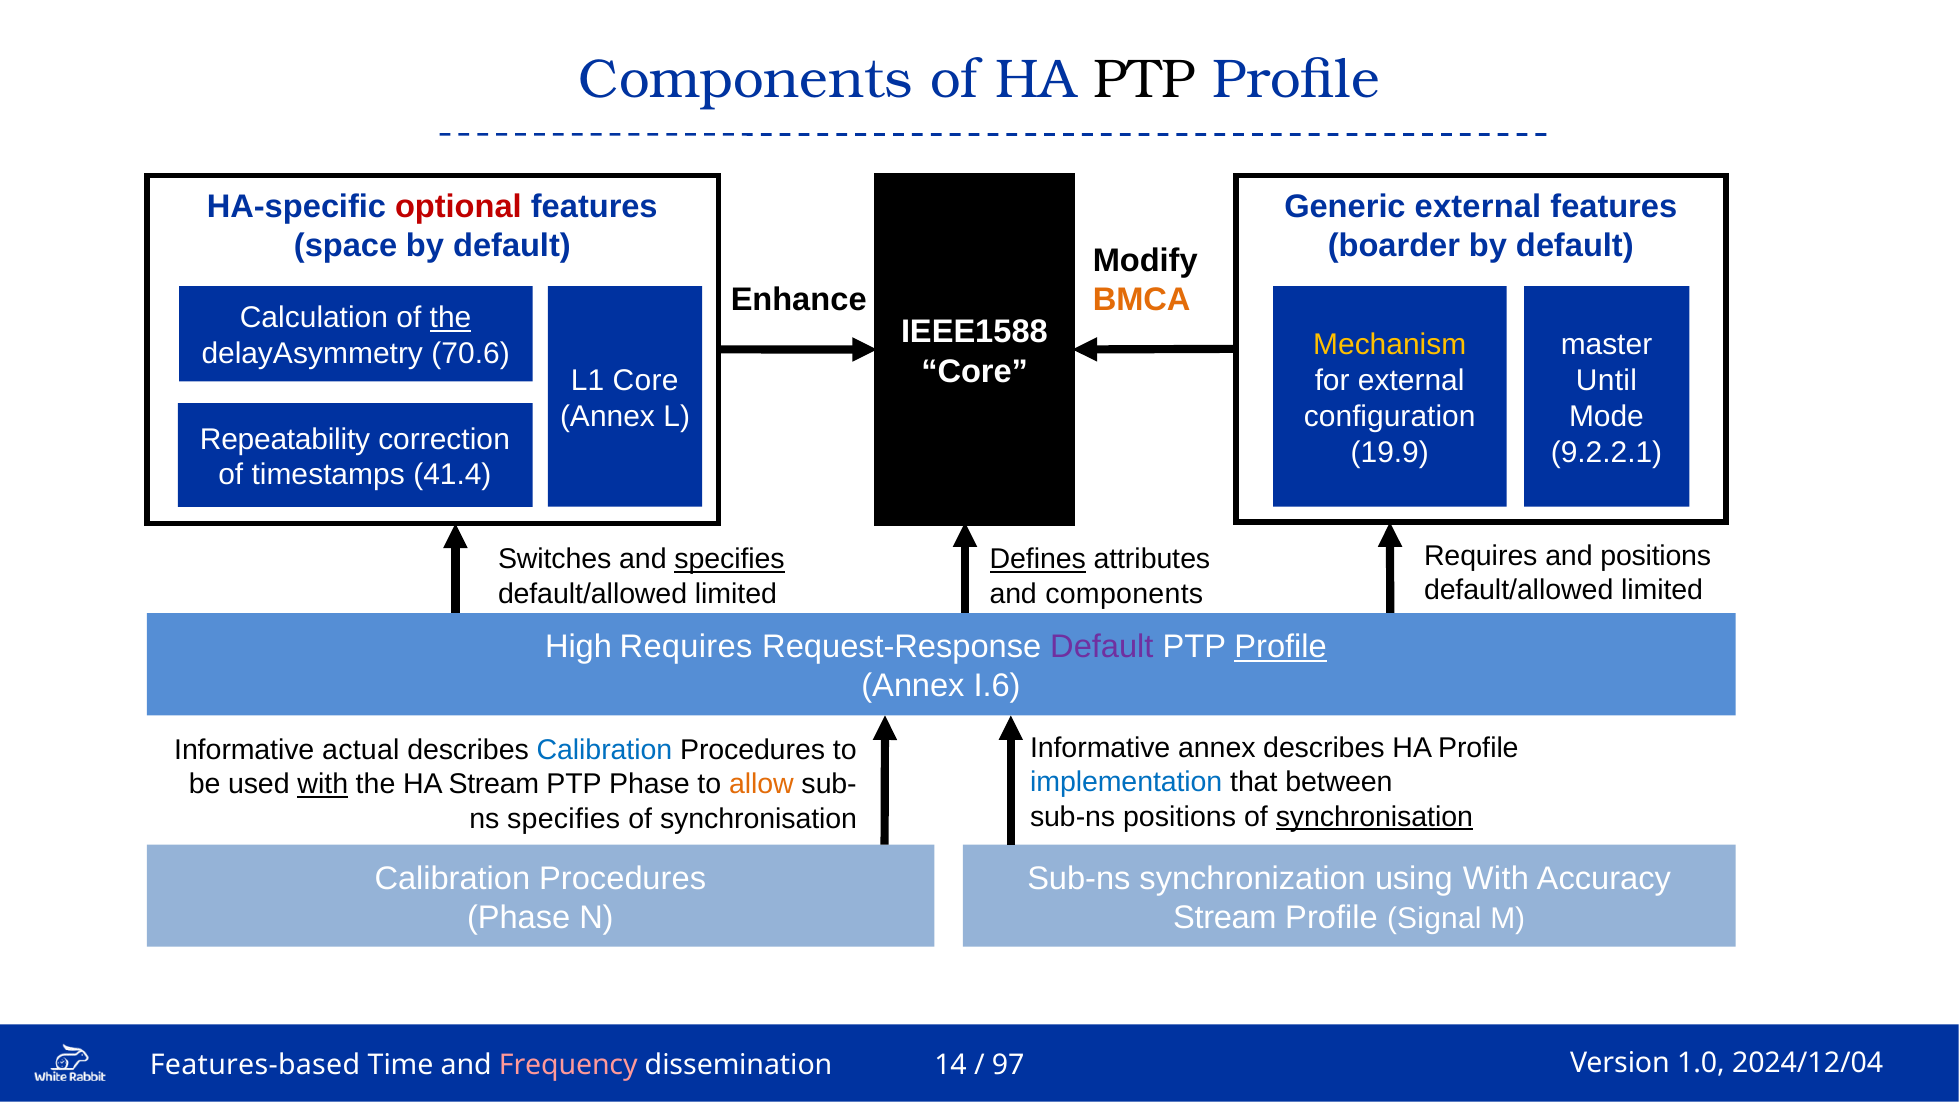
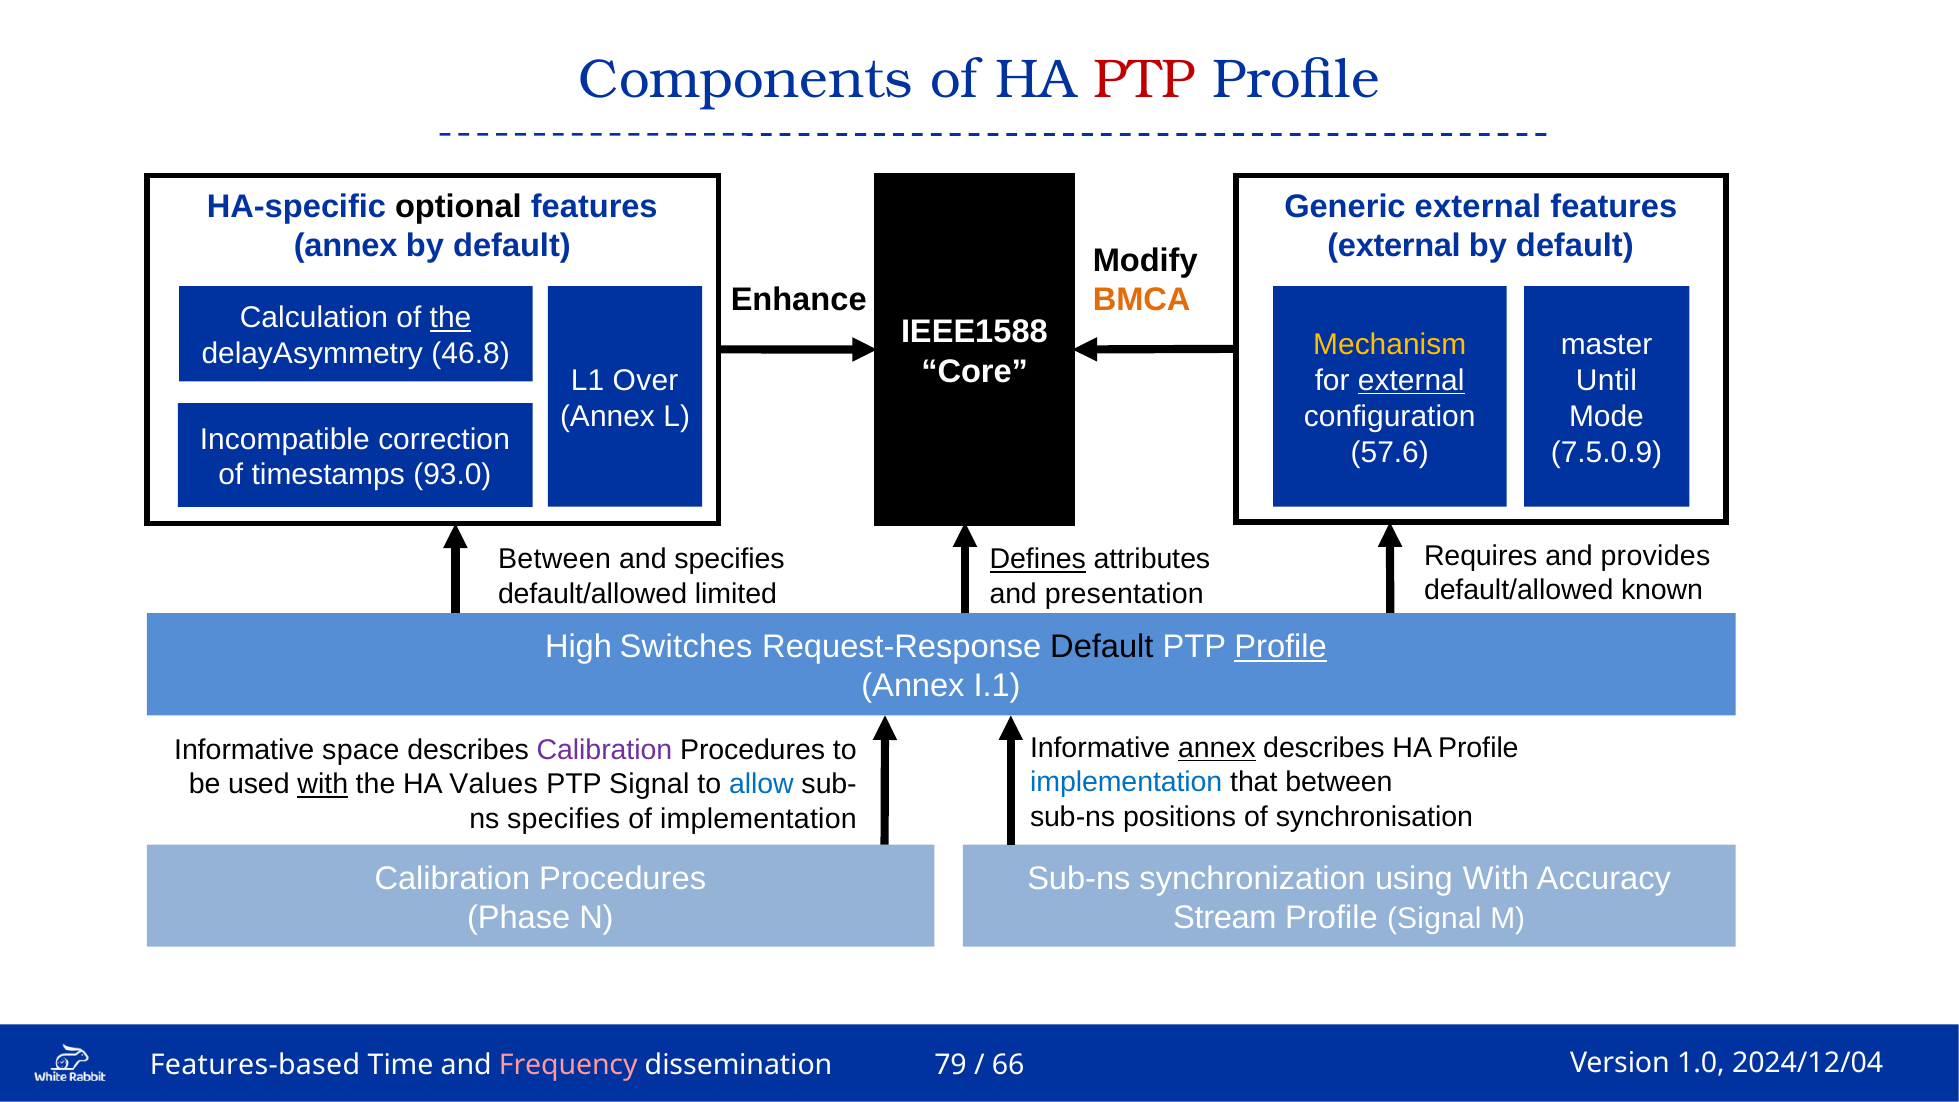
PTP colour: black -> red (1145, 80)
optional colour: red -> black (458, 207)
space: space -> annex (346, 246)
boarder: boarder -> external (1394, 246)
70.6: 70.6 -> 46.8 (471, 354)
L1 Core: Core -> Over (646, 381)
external underline: none -> present (1411, 381)
Repeatability: Repeatability -> Incompatible (285, 439)
19.9: 19.9 -> 57.6 (1390, 452)
9.2.2.1: 9.2.2.1 -> 7.5.0.9 (1607, 452)
41.4: 41.4 -> 93.0 (452, 475)
and positions: positions -> provides (1655, 556)
Switches: Switches -> Between (555, 559)
specifies underline: present -> none (730, 559)
limited: limited -> known (1662, 590)
and components: components -> presentation (1124, 594)
High Requires: Requires -> Switches (686, 647)
Default colour: purple -> black (1102, 647)
I.6: I.6 -> I.1 (997, 686)
annex underline: none -> present (1217, 748)
actual: actual -> space (361, 750)
Calibration colour: blue -> purple (604, 750)
HA Stream: Stream -> Values (494, 785)
PTP Phase: Phase -> Signal (649, 785)
allow colour: orange -> blue (761, 785)
synchronisation underline: present -> none (1374, 817)
synchronisation: synchronisation -> implementation (758, 819)
14: 14 -> 79 (951, 1065)
97: 97 -> 66 (1008, 1065)
